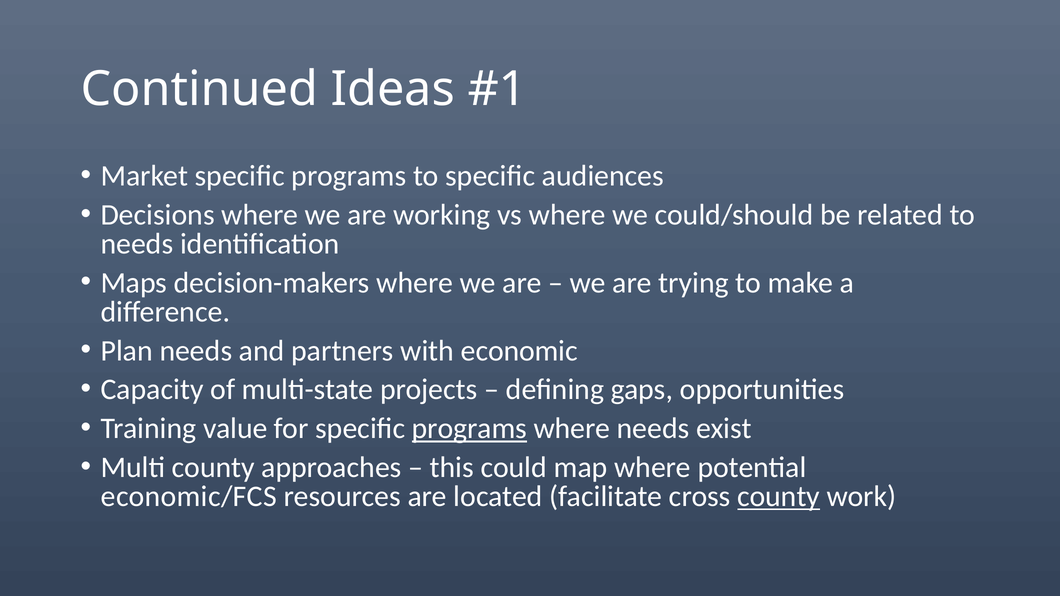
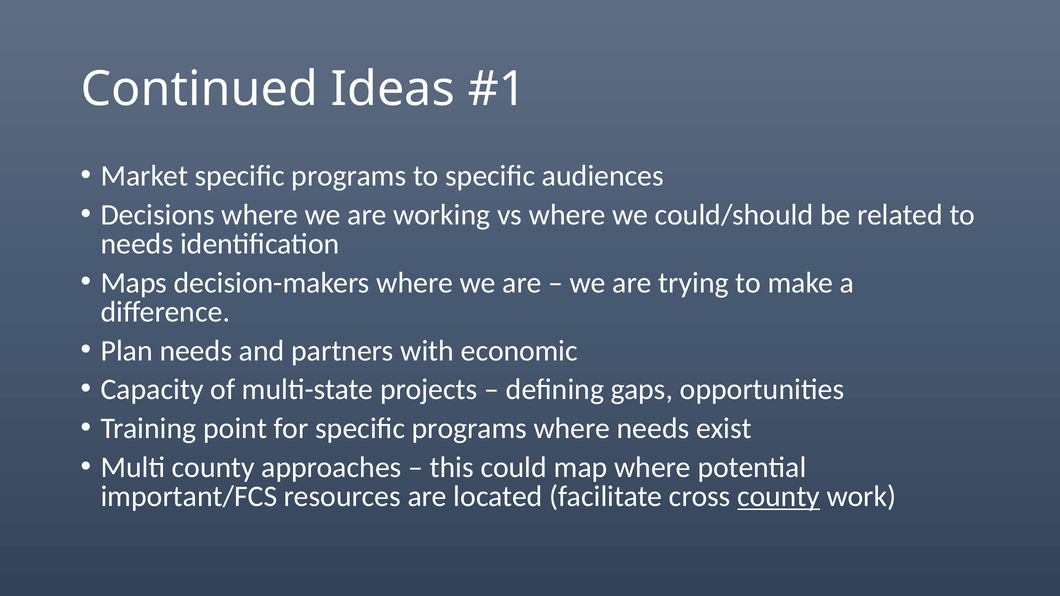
value: value -> point (235, 429)
programs underline: present -> none (469, 429)
economic/FCS: economic/FCS -> important/FCS (189, 497)
